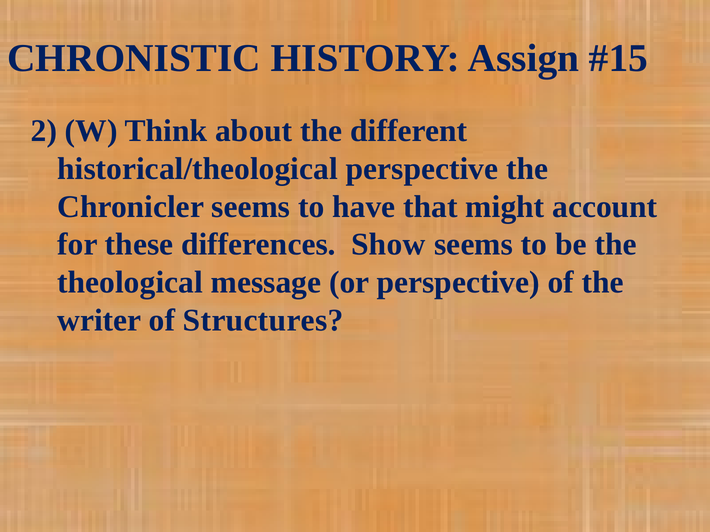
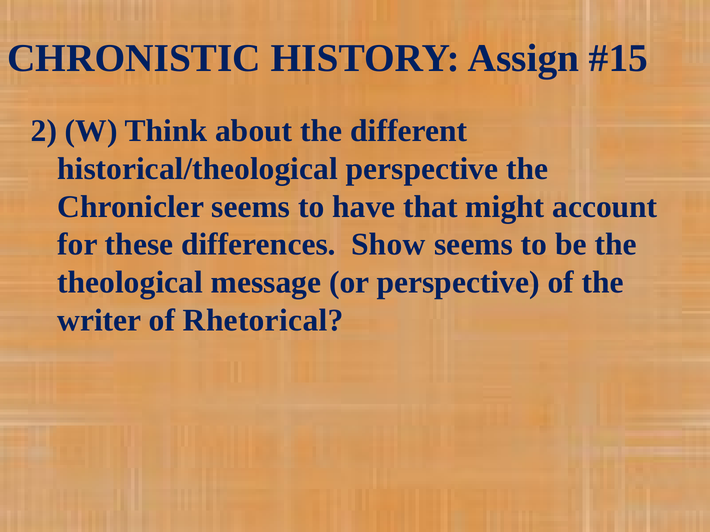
Structures: Structures -> Rhetorical (263, 321)
